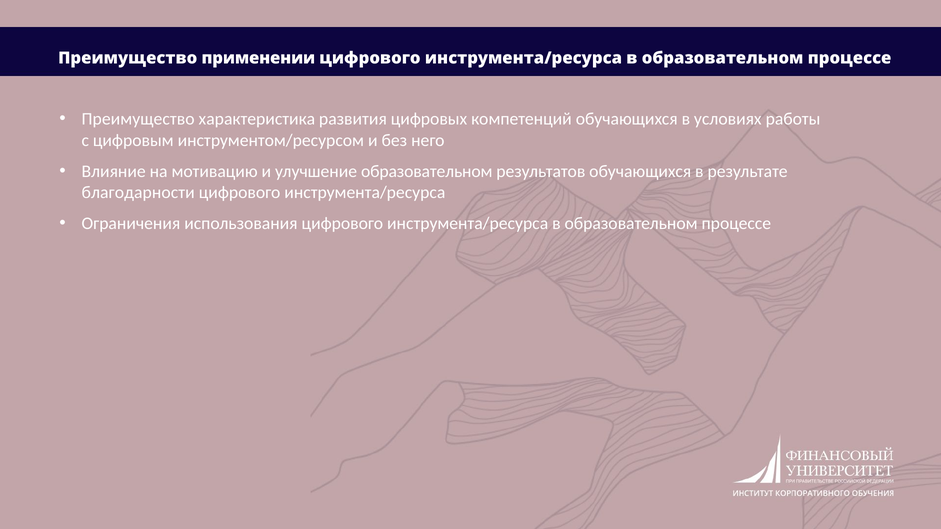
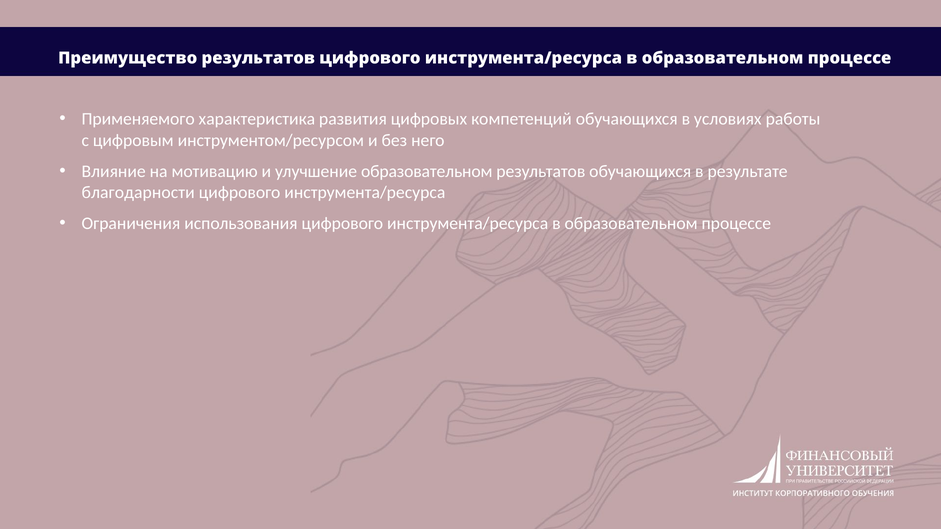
Преимущество применении: применении -> результатов (258, 58)
Преимущество: Преимущество -> Применяемого (138, 119)
